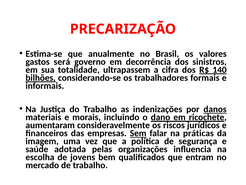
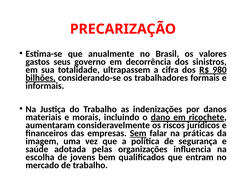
será: será -> seus (62, 62)
140: 140 -> 980 (220, 70)
danos underline: present -> none (215, 109)
